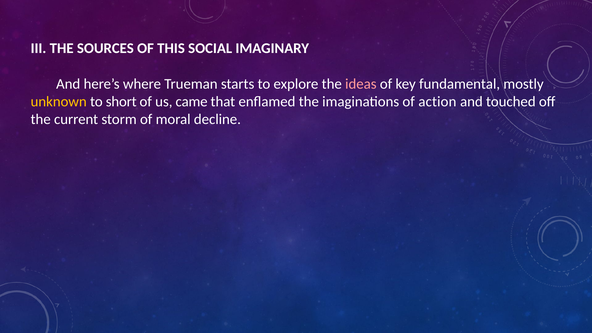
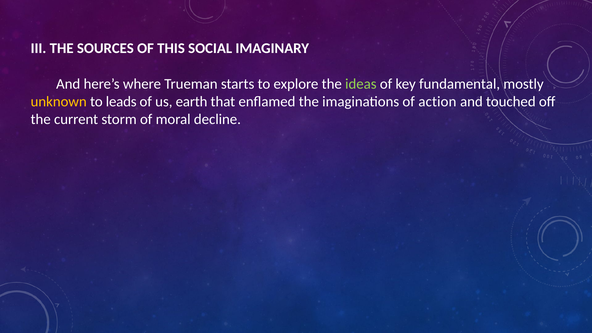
ideas colour: pink -> light green (361, 84)
short: short -> leads (121, 102)
came: came -> earth (192, 102)
